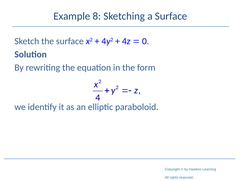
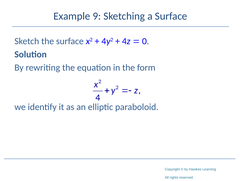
8: 8 -> 9 (97, 16)
